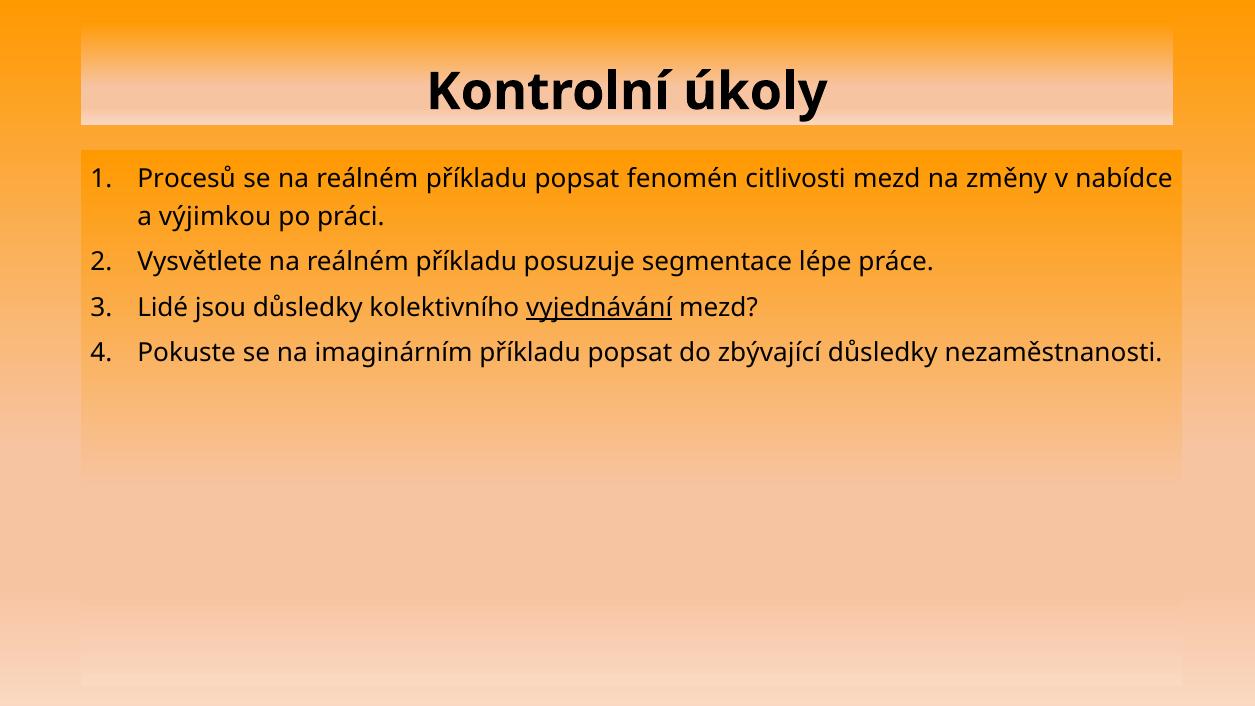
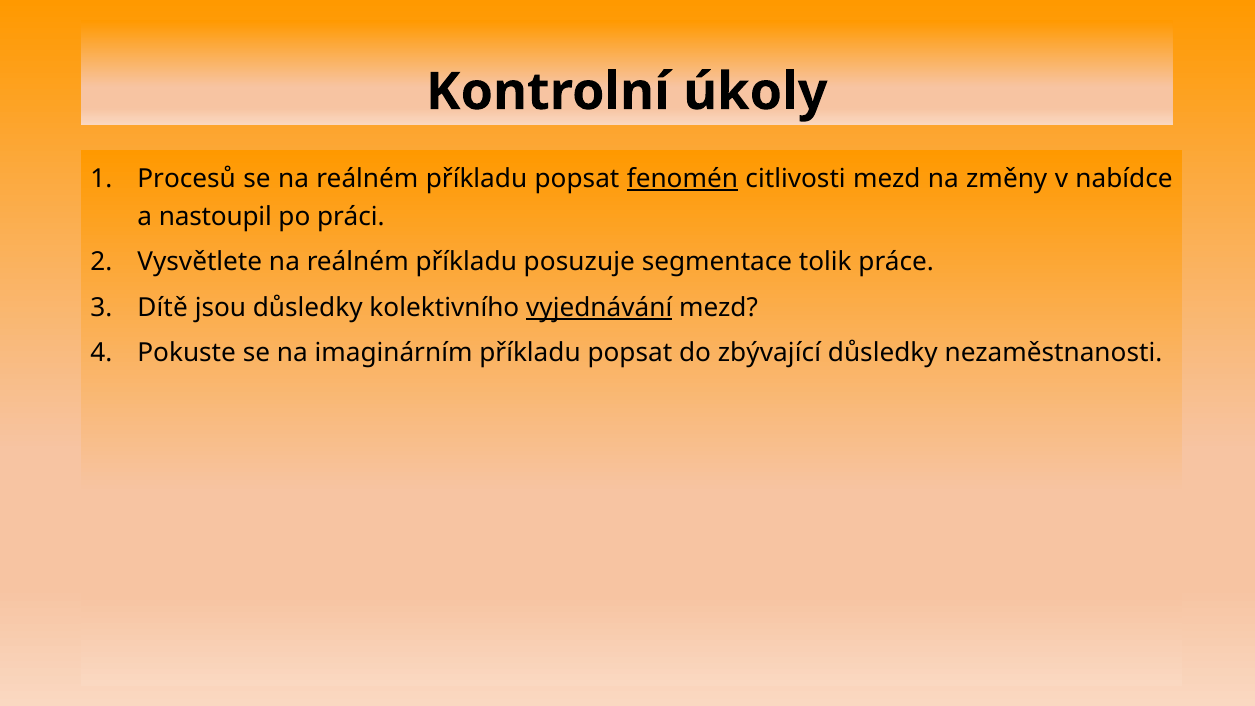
fenomén underline: none -> present (682, 179)
výjimkou: výjimkou -> nastoupil (215, 217)
lépe: lépe -> tolik (825, 262)
Lidé: Lidé -> Dítě (163, 308)
